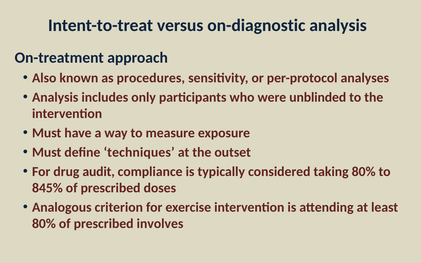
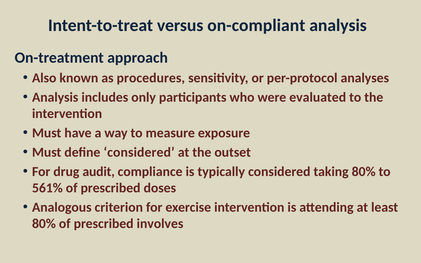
on-diagnostic: on-diagnostic -> on-compliant (256, 26)
unblinded: unblinded -> evaluated (318, 97)
define techniques: techniques -> considered (139, 152)
845%: 845% -> 561% (47, 188)
